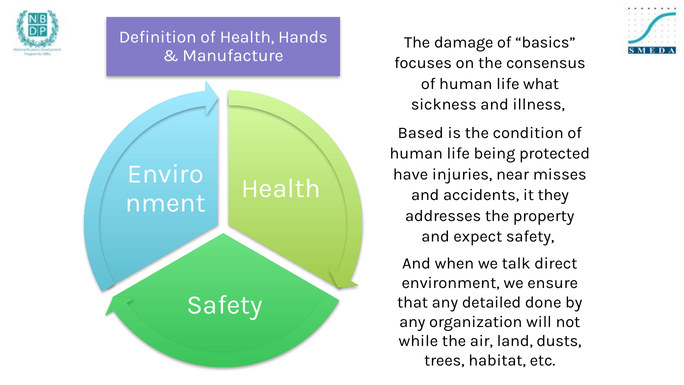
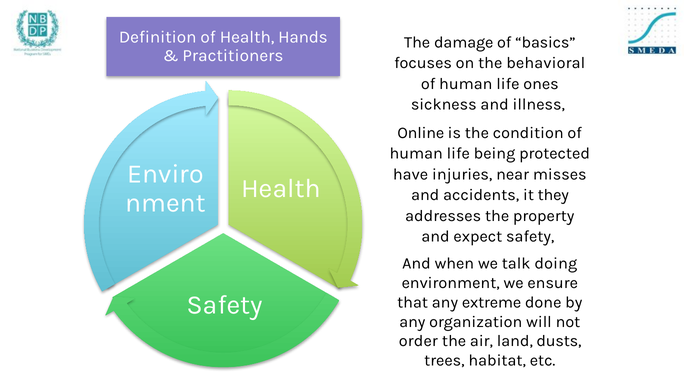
Manufacture: Manufacture -> Practitioners (233, 56)
consensus: consensus -> behavioral (546, 63)
what: what -> ones (541, 84)
Based: Based -> Online (421, 133)
direct: direct -> doing (556, 263)
detailed: detailed -> extreme (492, 302)
while: while -> order (418, 341)
